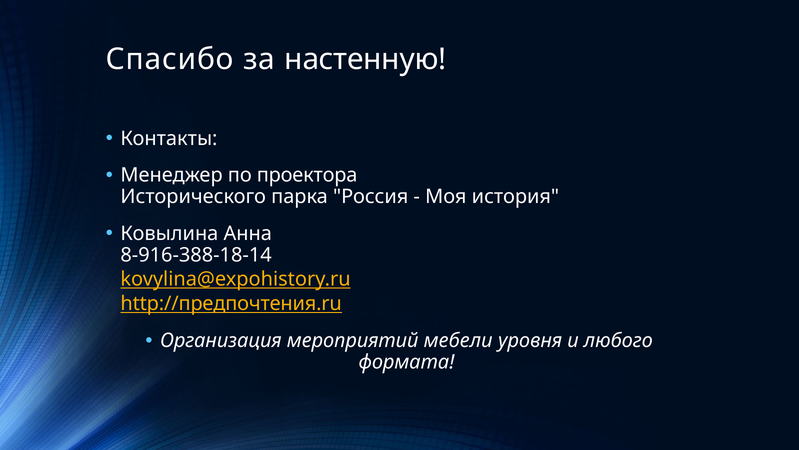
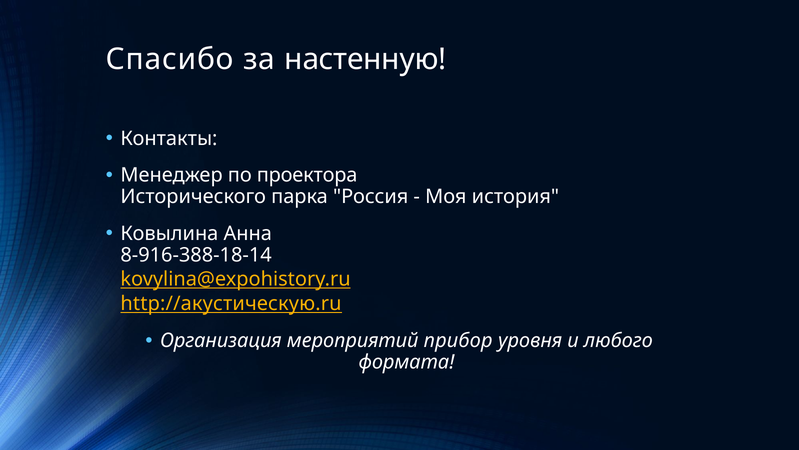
http://предпочтения.ru: http://предпочтения.ru -> http://акустическую.ru (231, 303)
мебели: мебели -> прибор (458, 340)
